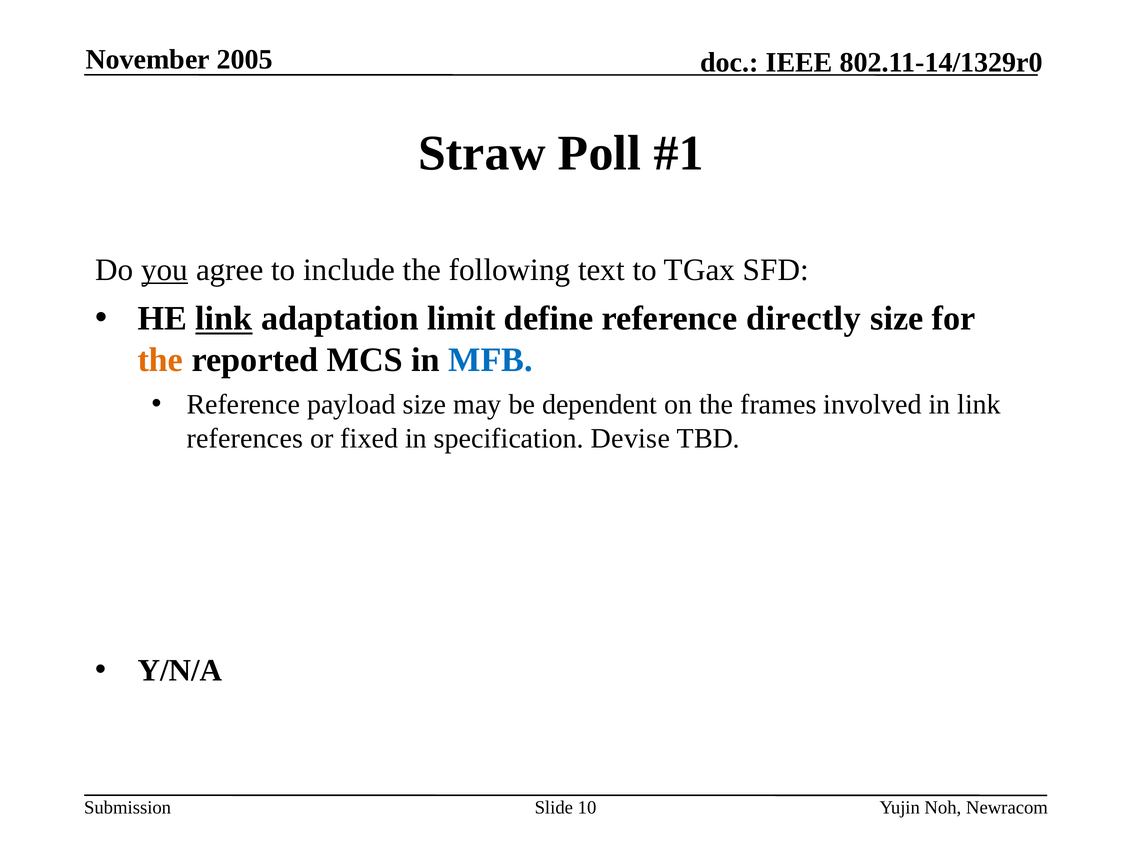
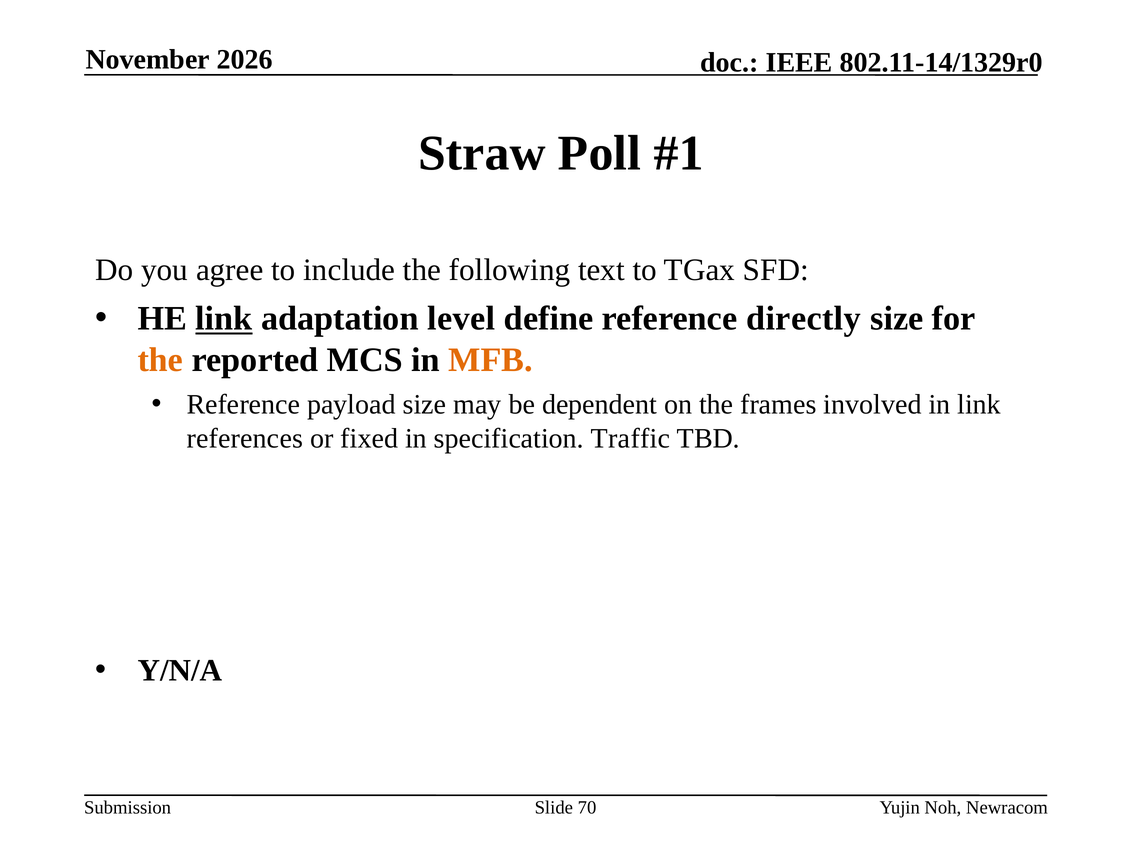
2005: 2005 -> 2026 (245, 59)
you underline: present -> none (165, 270)
limit: limit -> level (461, 318)
MFB colour: blue -> orange (491, 360)
Devise: Devise -> Traffic (631, 438)
10: 10 -> 70 (587, 807)
